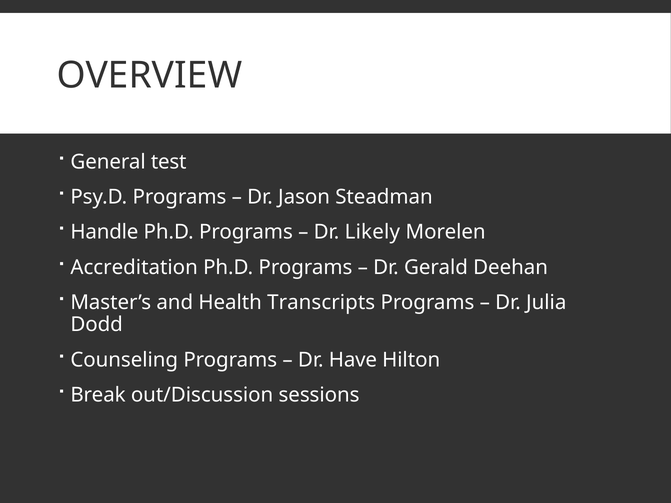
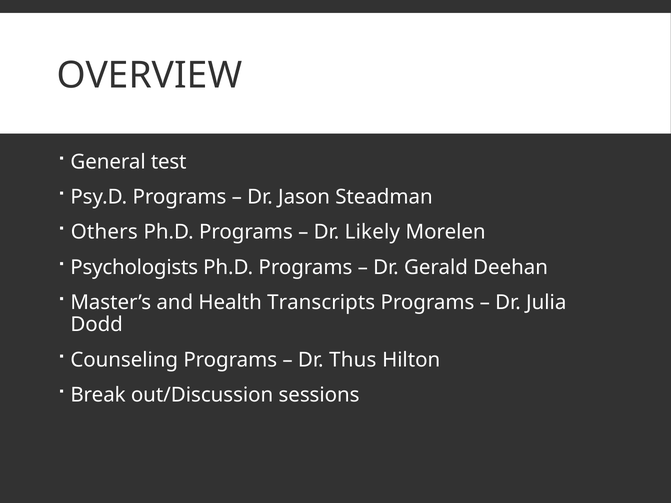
Handle: Handle -> Others (104, 232)
Accreditation: Accreditation -> Psychologists (134, 267)
Have: Have -> Thus (353, 360)
